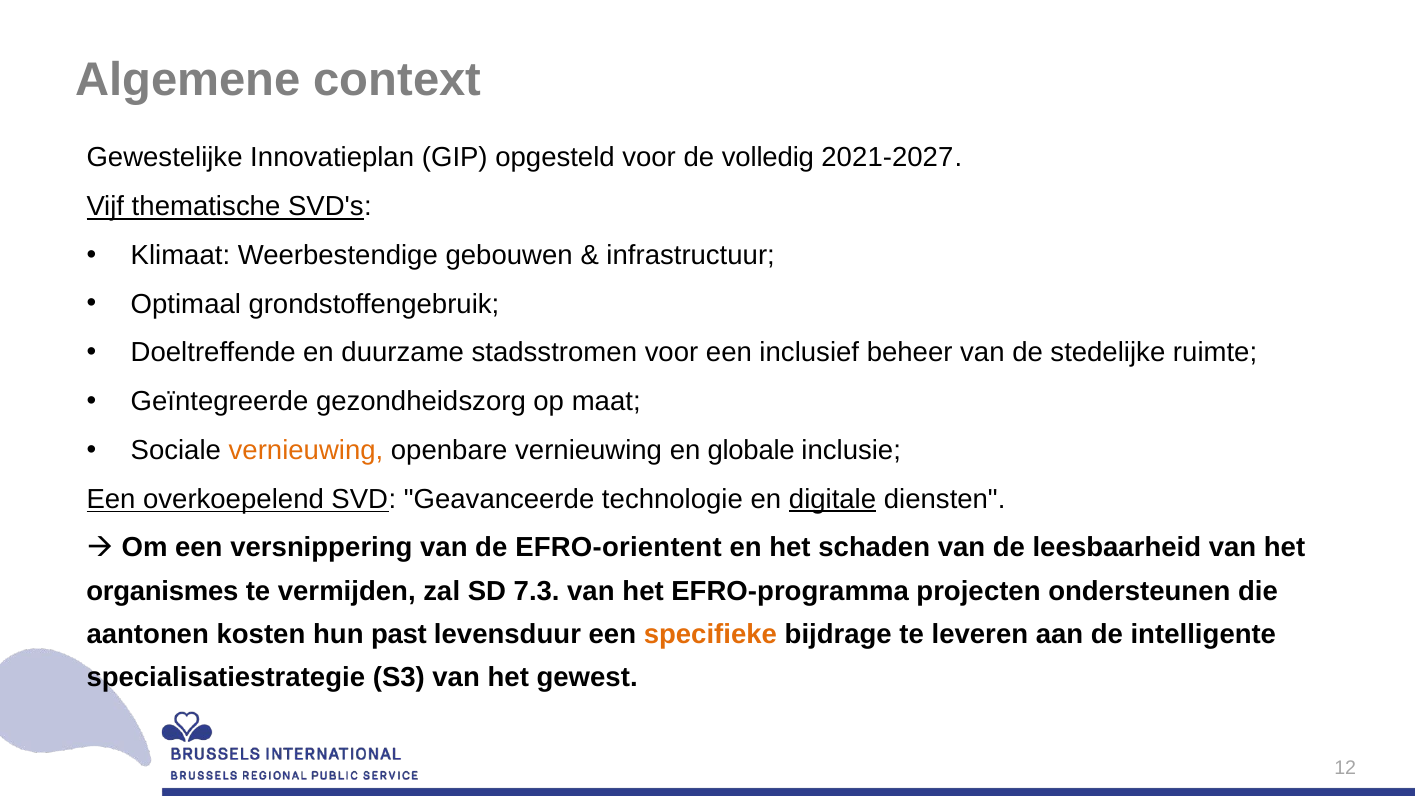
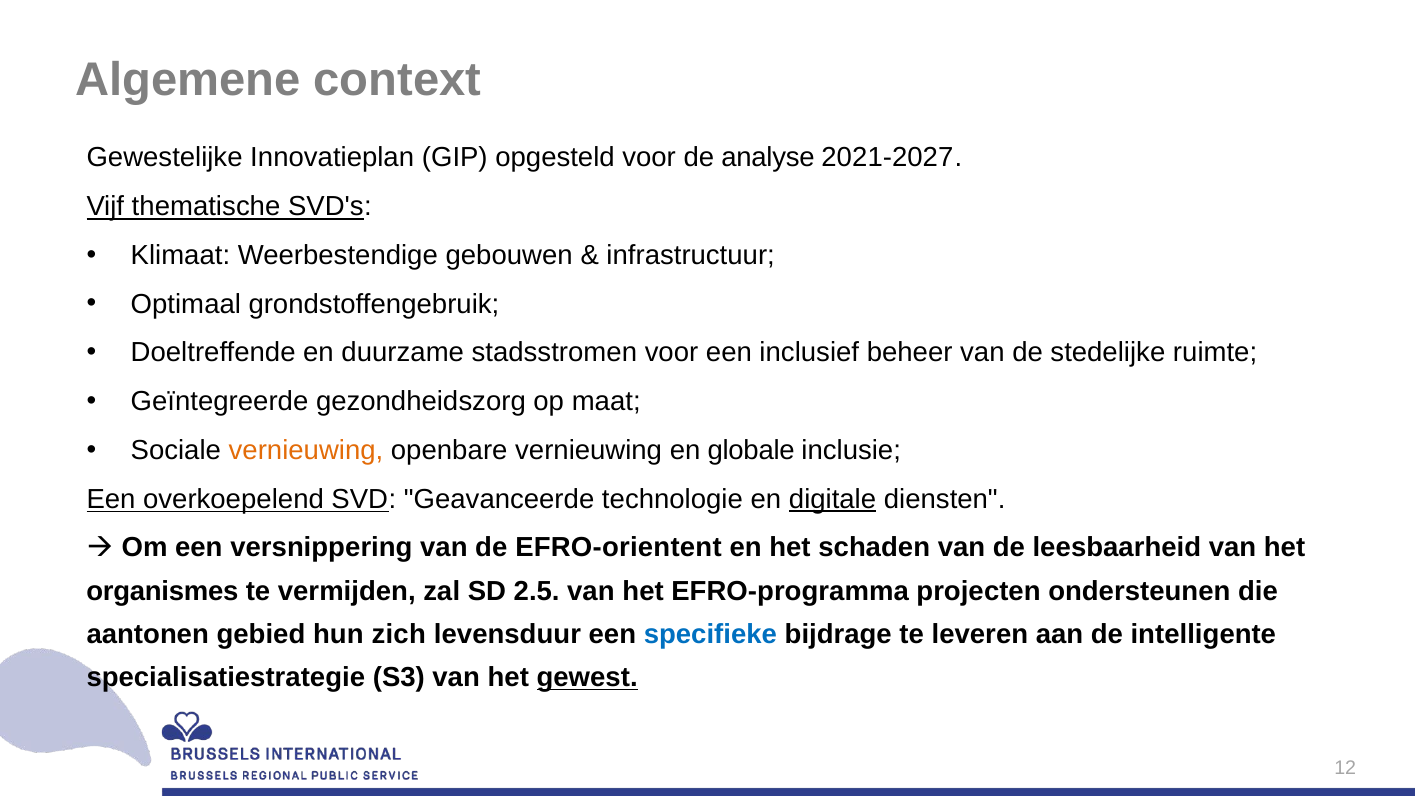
volledig: volledig -> analyse (768, 158)
7.3: 7.3 -> 2.5 (537, 591)
kosten: kosten -> gebied (261, 634)
past: past -> zich (399, 634)
specifieke colour: orange -> blue (710, 634)
gewest underline: none -> present (587, 678)
